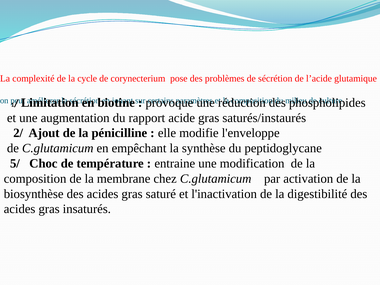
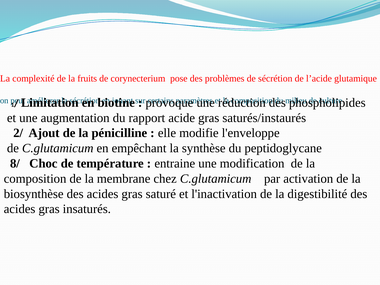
cycle: cycle -> fruits (87, 79)
5/: 5/ -> 8/ (15, 163)
